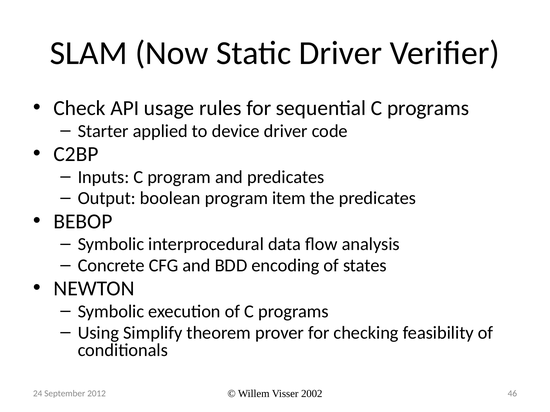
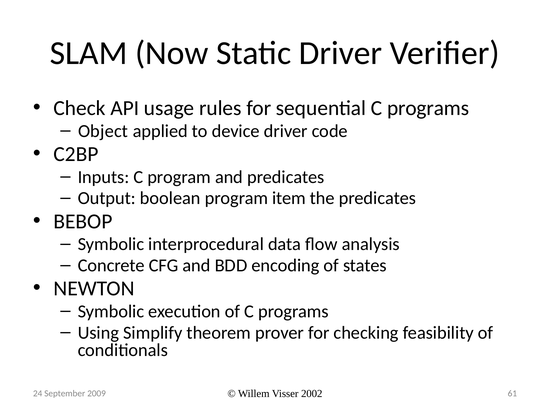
Starter: Starter -> Object (103, 131)
46: 46 -> 61 (512, 394)
2012: 2012 -> 2009 (97, 394)
